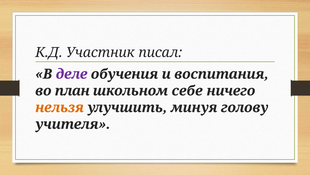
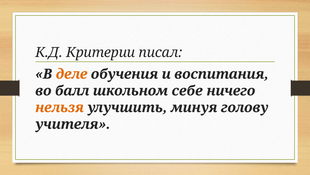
Участник: Участник -> Критерии (101, 52)
деле colour: purple -> orange (72, 74)
план: план -> балл (72, 90)
